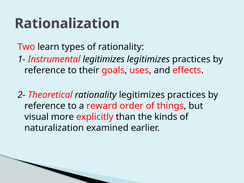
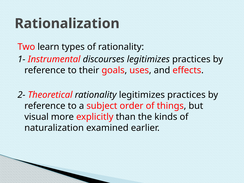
Instrumental legitimizes: legitimizes -> discourses (104, 59)
reward: reward -> subject (102, 106)
